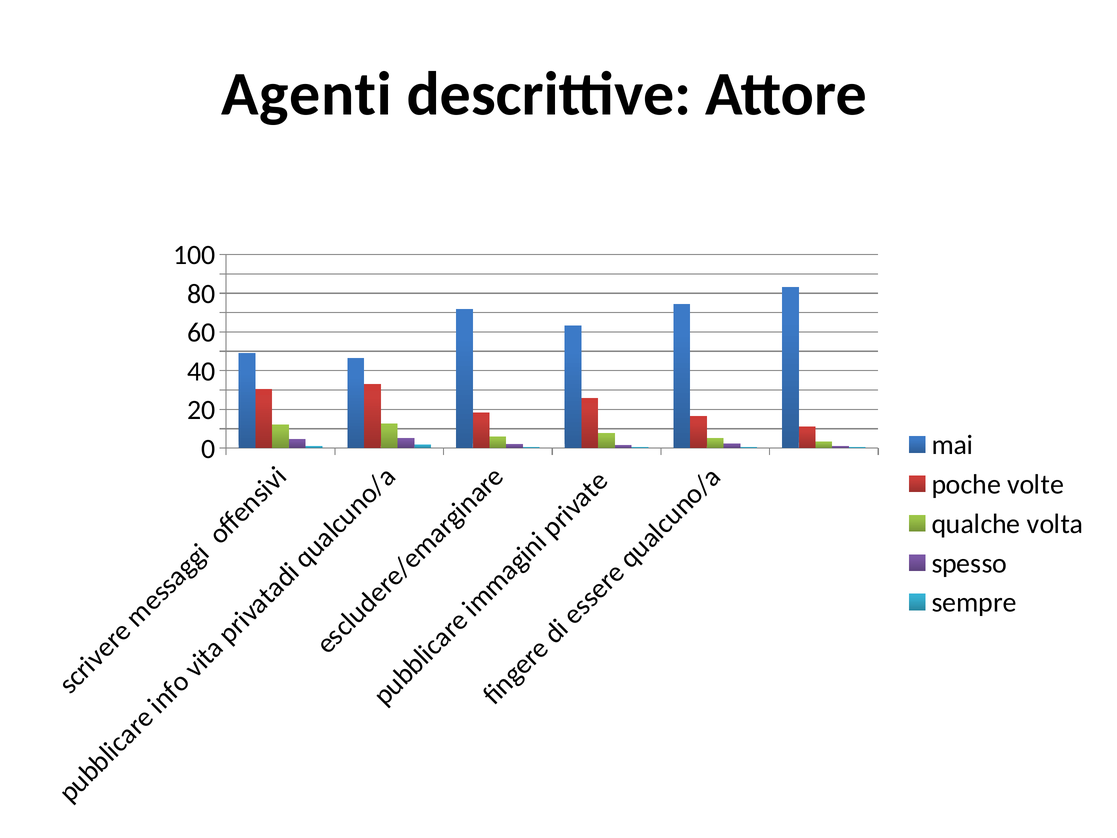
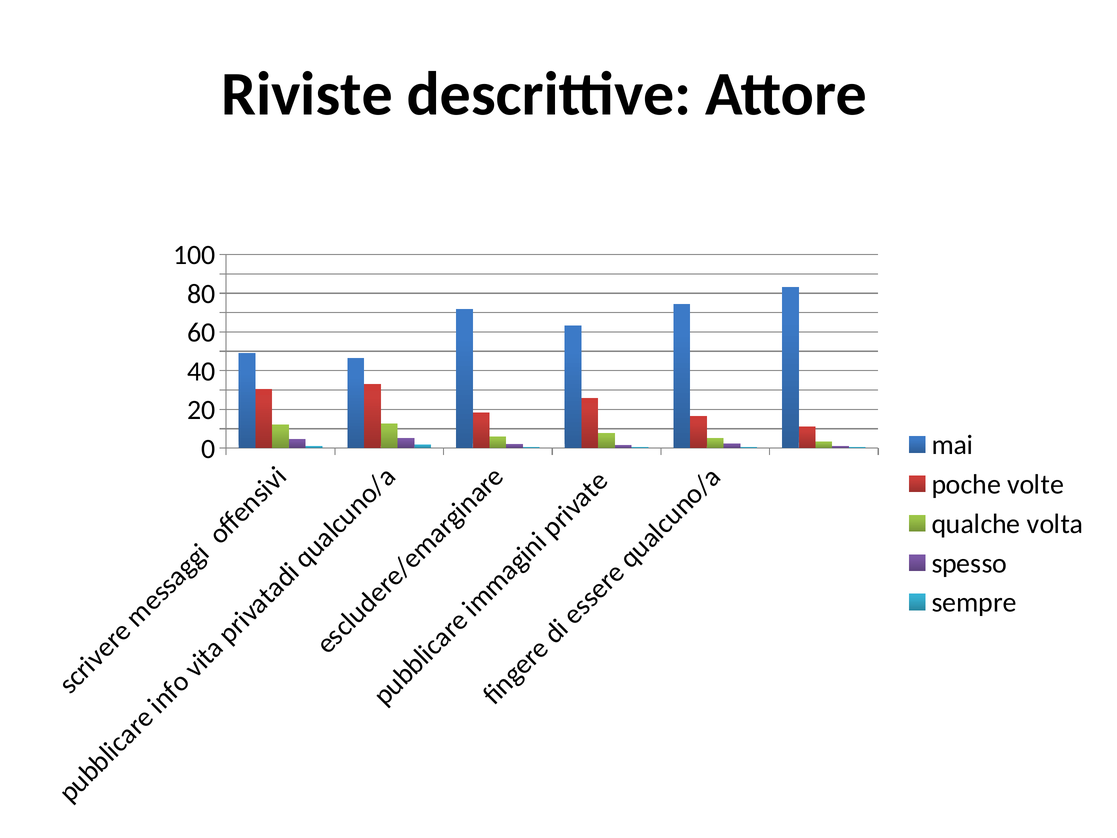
Agenti: Agenti -> Riviste (307, 94)
